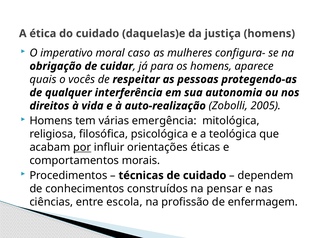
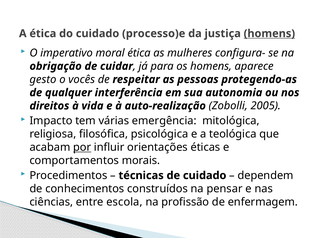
daquelas)e: daquelas)e -> processo)e (154, 34)
homens underline: none -> present (269, 34)
moral caso: caso -> ética (139, 53)
quais: quais -> gesto (43, 79)
Homens: Homens -> Impacto (51, 121)
